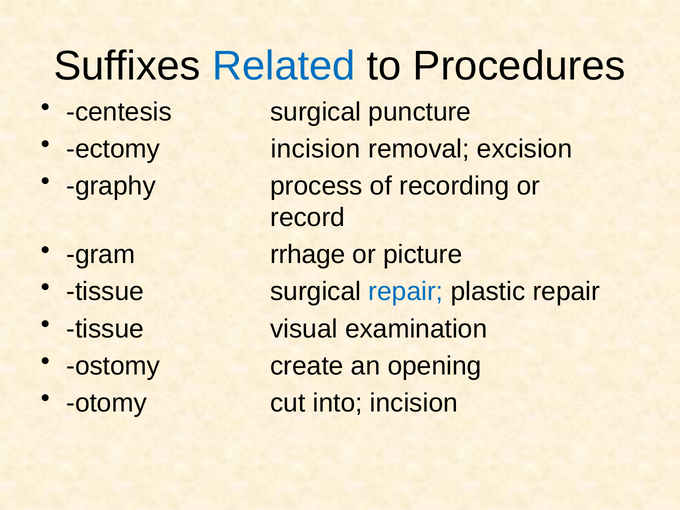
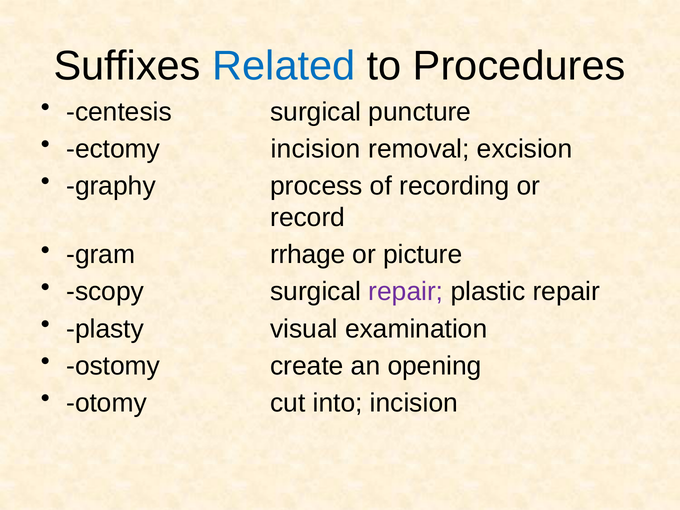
tissue: tissue -> scopy (105, 292)
repair colour: blue -> purple (406, 292)
tissue: tissue -> plasty (105, 329)
